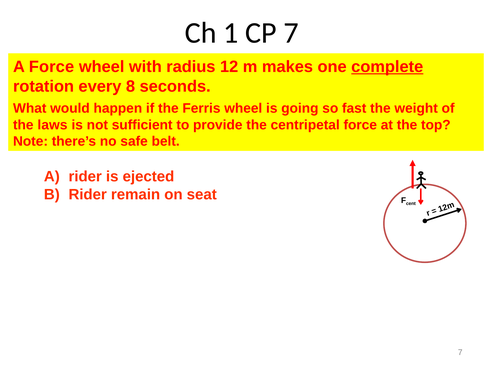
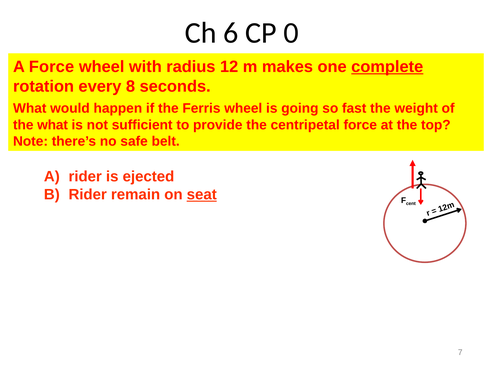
Ch 1: 1 -> 6 (231, 33)
CP 7: 7 -> 0 (291, 33)
the laws: laws -> what (53, 125)
seat underline: none -> present (202, 195)
